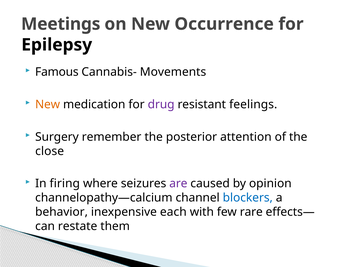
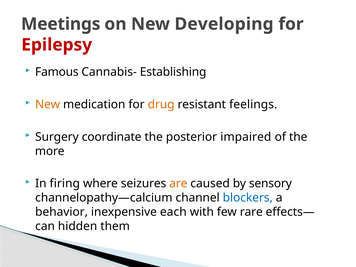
Occurrence: Occurrence -> Developing (224, 24)
Epilepsy colour: black -> red (57, 45)
Movements: Movements -> Establishing (173, 72)
drug colour: purple -> orange (161, 104)
remember: remember -> coordinate (112, 137)
attention: attention -> impaired (246, 137)
close: close -> more (50, 151)
are colour: purple -> orange (178, 184)
opinion: opinion -> sensory (270, 184)
restate: restate -> hidden (78, 226)
